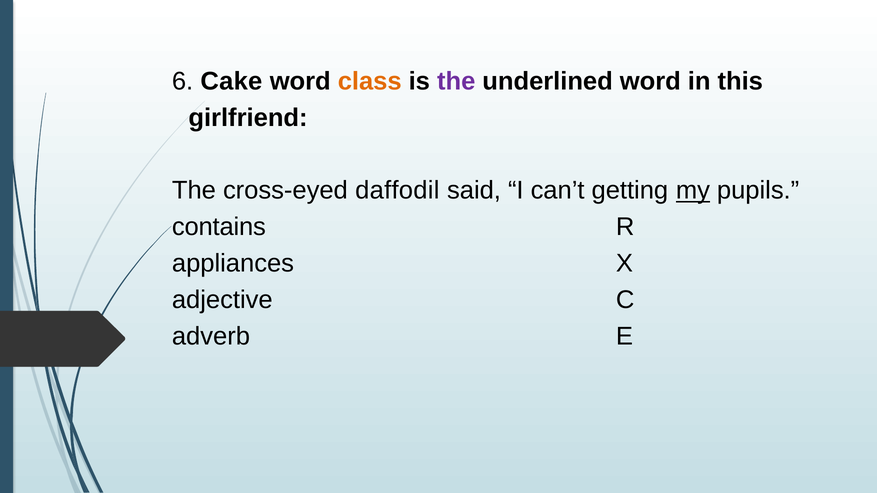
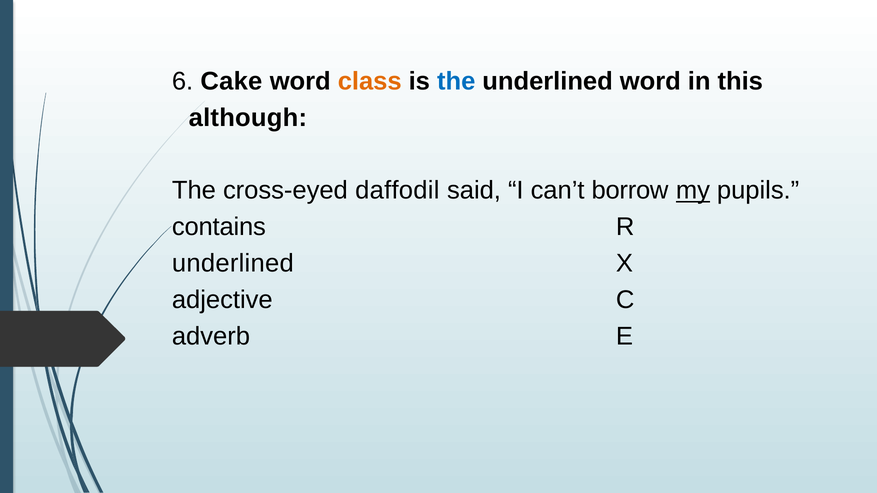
the colour: purple -> blue (456, 81)
girlfriend: girlfriend -> although (248, 118)
getting: getting -> borrow (630, 191)
appliances: appliances -> underlined (233, 263)
